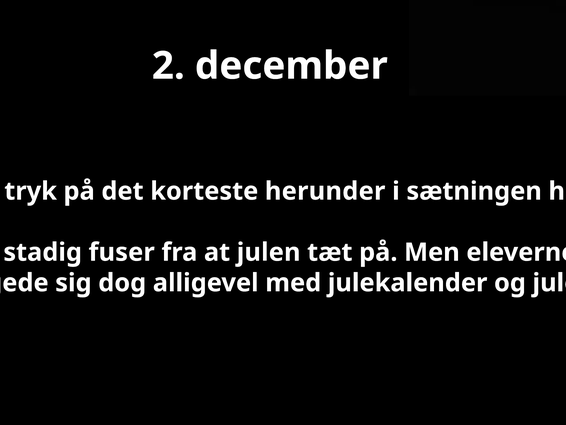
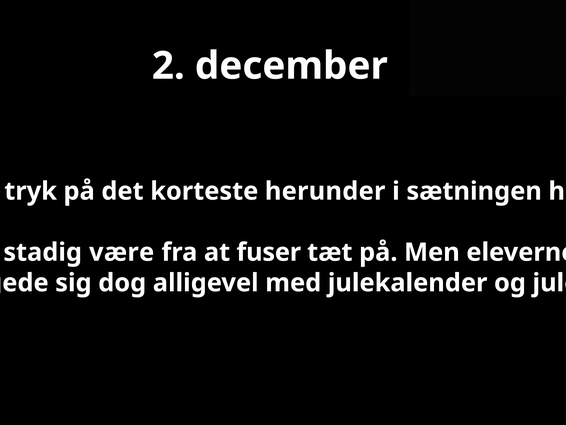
fuser: fuser -> være (122, 252)
at julen: julen -> fuser (269, 252)
